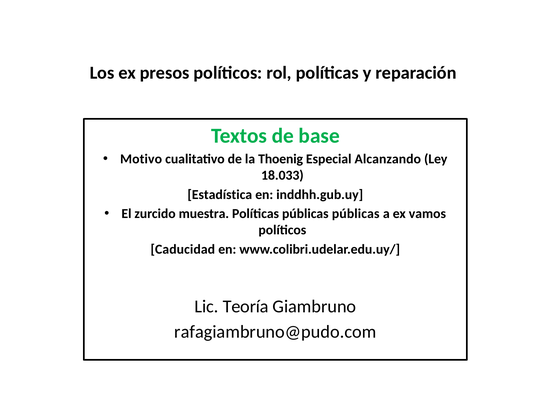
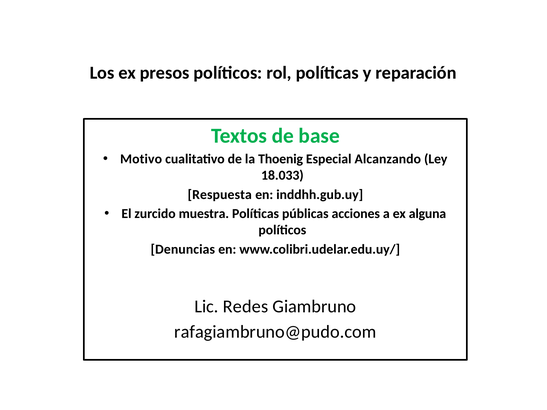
Estadística: Estadística -> Respuesta (220, 195)
públicas públicas: públicas -> acciones (356, 214)
vamos: vamos -> alguna (427, 214)
Caducidad: Caducidad -> Denuncias (183, 249)
Teoría: Teoría -> Redes (245, 307)
